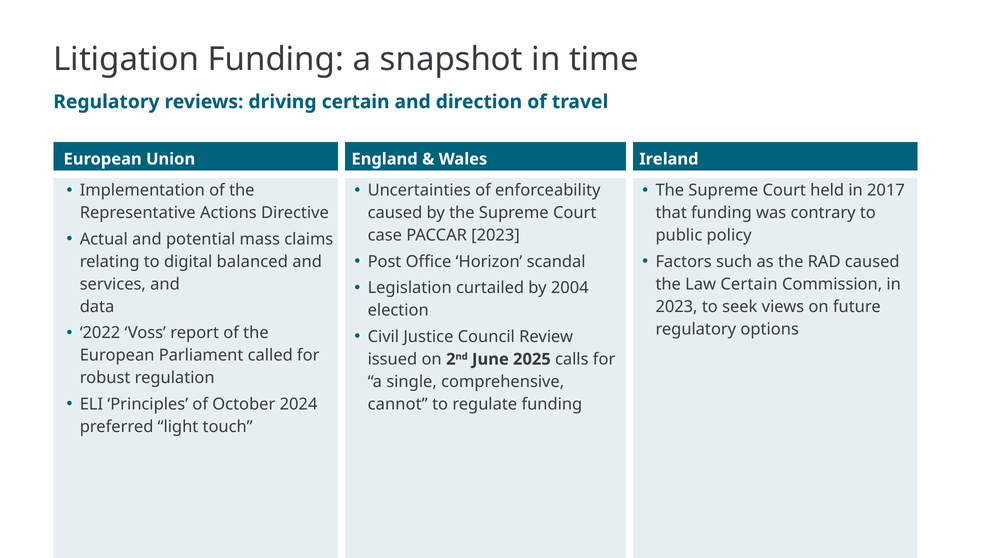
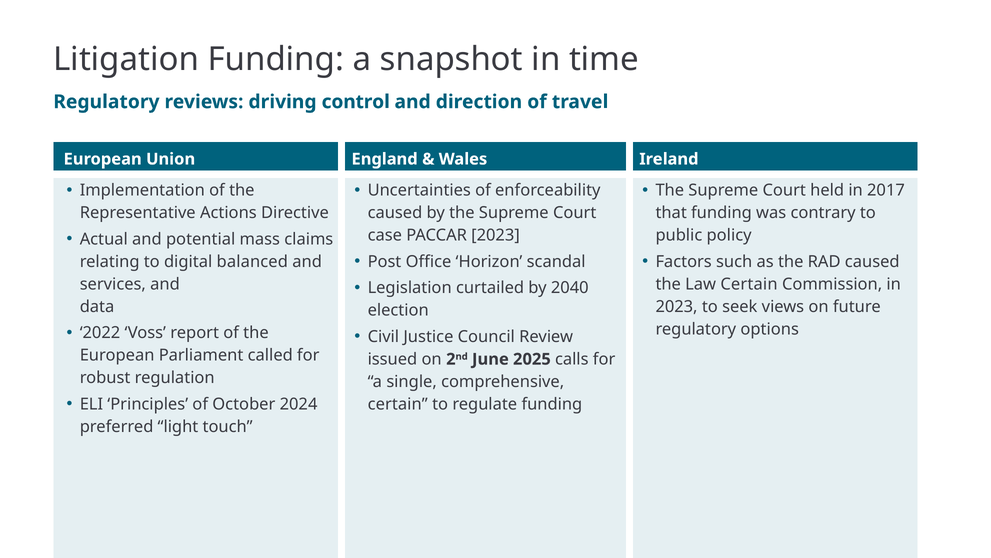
driving certain: certain -> control (356, 102)
2004: 2004 -> 2040 (570, 288)
cannot: cannot -> certain (398, 404)
